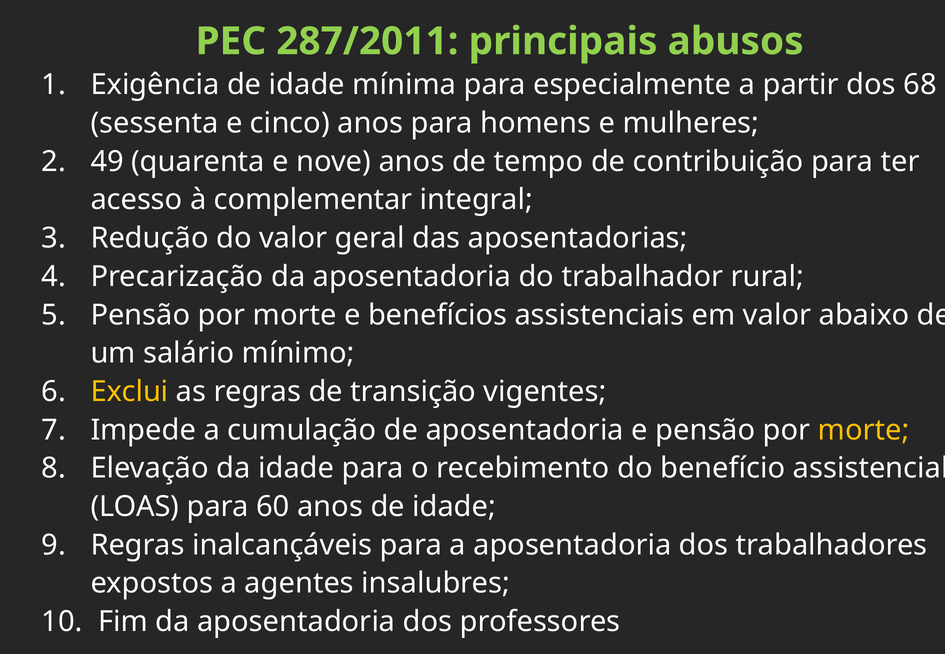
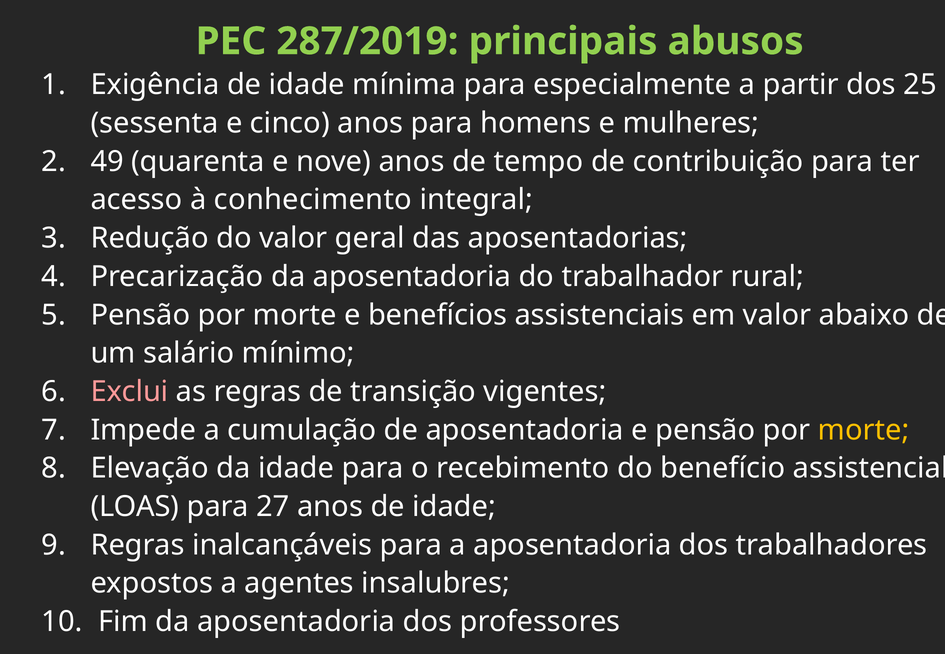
287/2011: 287/2011 -> 287/2019 (367, 41)
68: 68 -> 25 (920, 85)
complementar: complementar -> conhecimento (313, 200)
Exclui colour: yellow -> pink (130, 392)
60: 60 -> 27 (273, 507)
